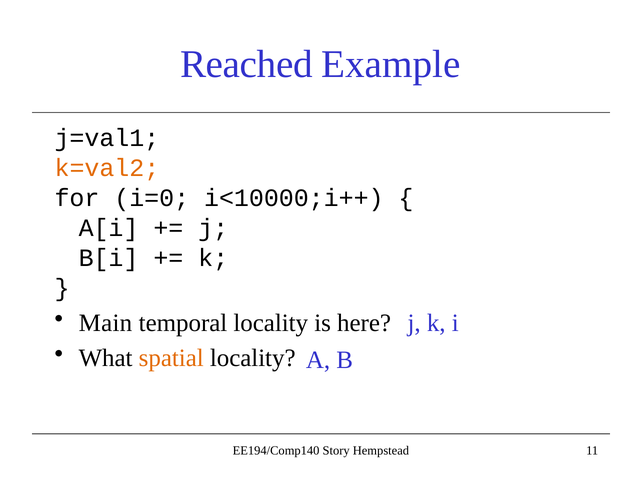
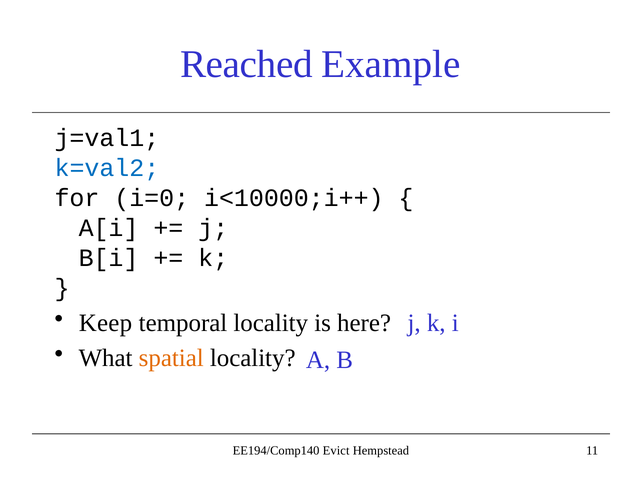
k=val2 colour: orange -> blue (107, 168)
Main: Main -> Keep (105, 323)
Story: Story -> Evict (336, 450)
